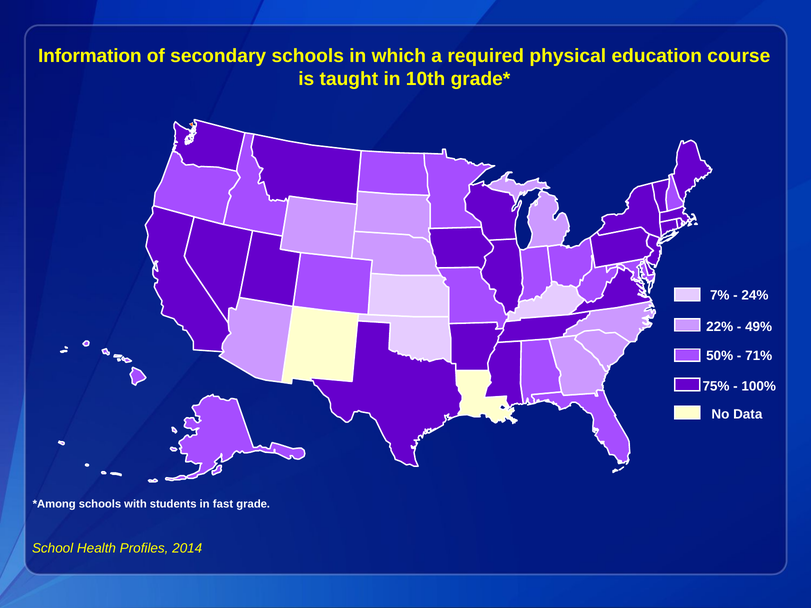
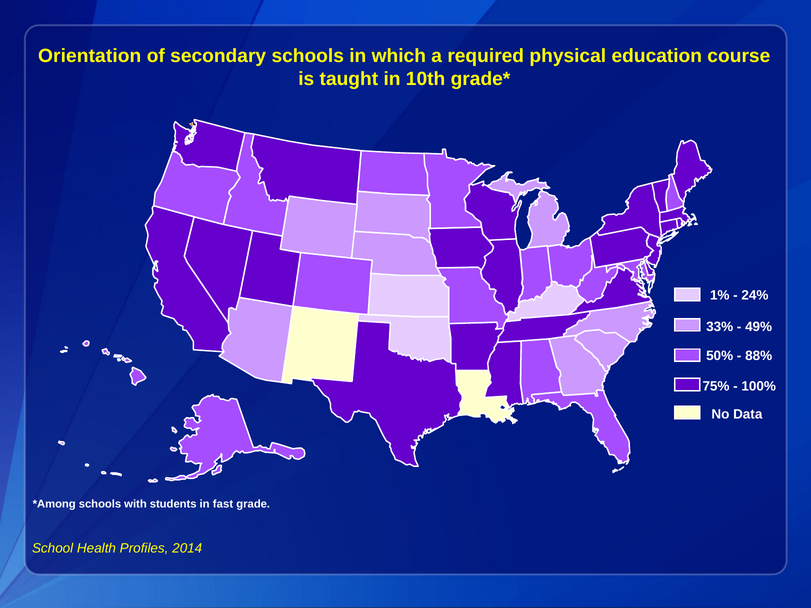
Information: Information -> Orientation (90, 56)
7%: 7% -> 1% (720, 295)
22%: 22% -> 33% (720, 327)
71%: 71% -> 88% (759, 356)
